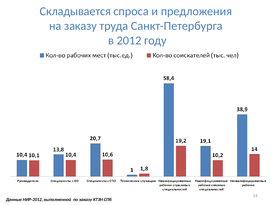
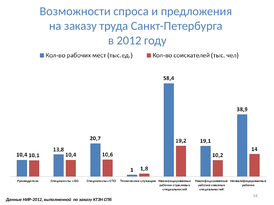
Складывается: Складывается -> Возможности (75, 11)
